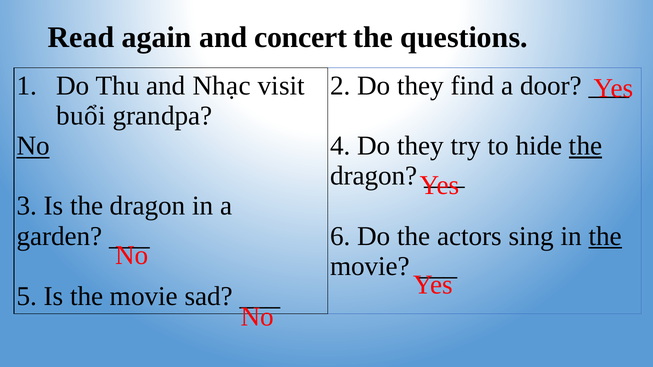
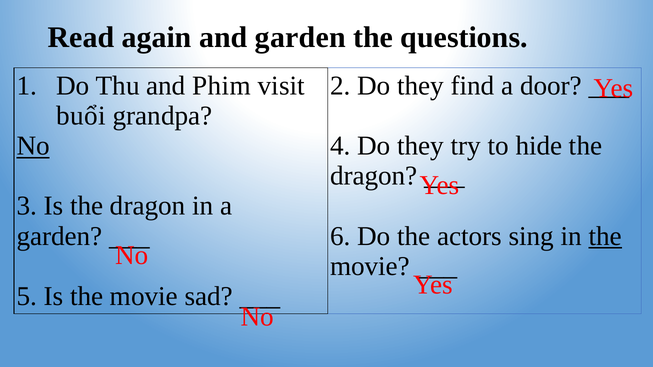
and concert: concert -> garden (300, 38)
Nhạc: Nhạc -> Phim (222, 86)
the underline: present -> none (586, 146)
